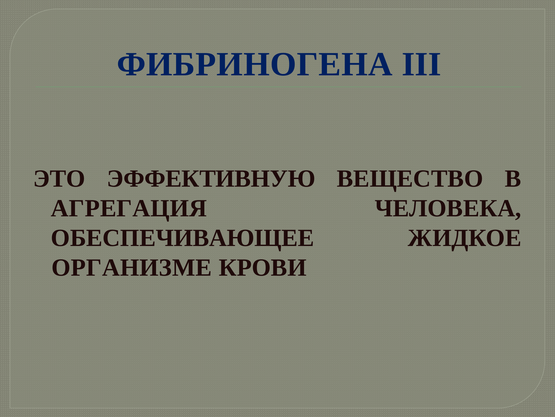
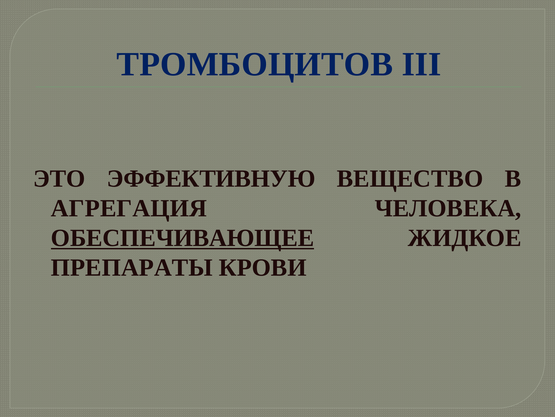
ФИБРИНОГЕНА: ФИБРИНОГЕНА -> ТРОМБОЦИТОВ (255, 64)
ОБЕСПЕЧИВАЮЩЕЕ underline: none -> present (183, 238)
ОРГАНИЗМЕ: ОРГАНИЗМЕ -> ПРЕПАРАТЫ (132, 267)
